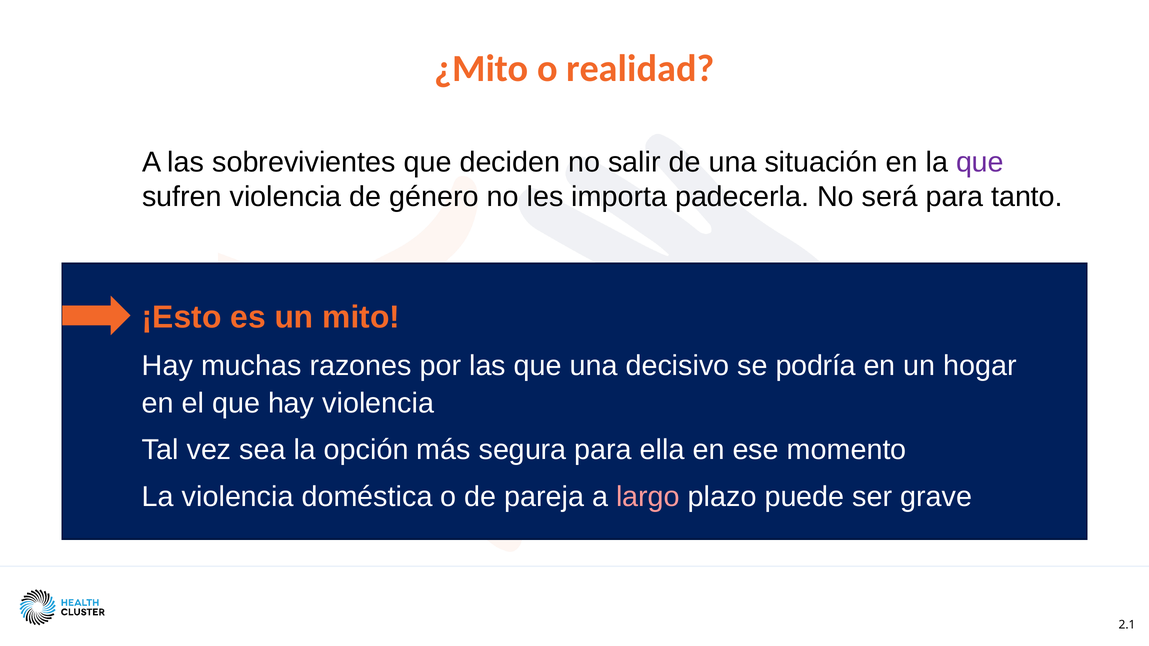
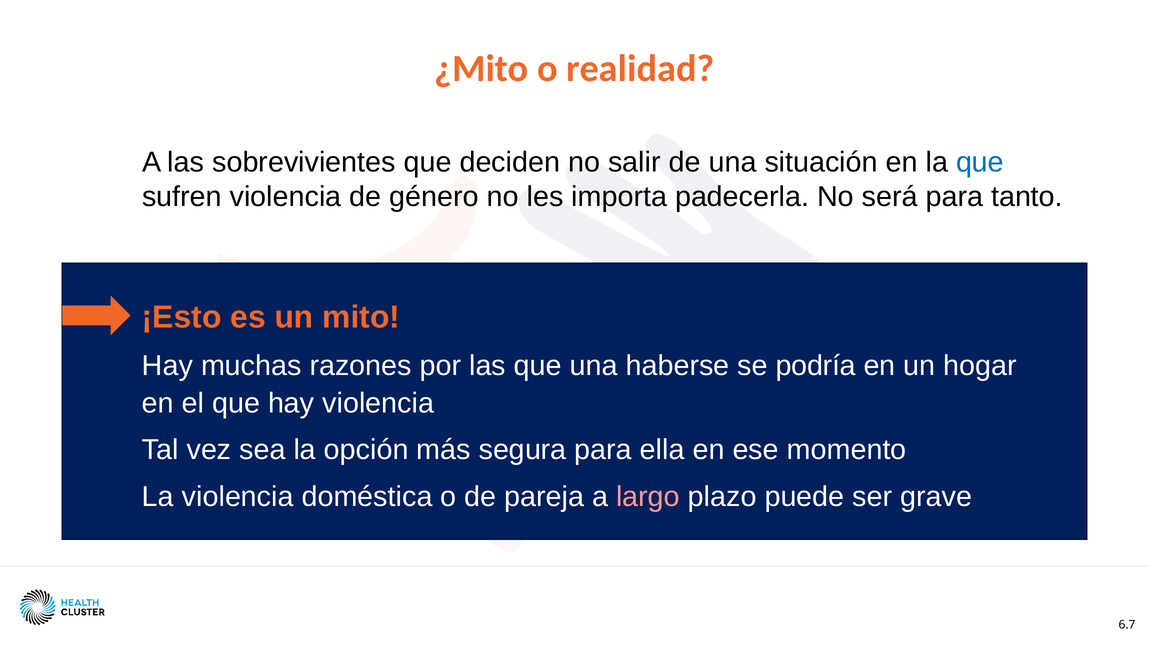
que colour: purple -> blue (980, 162)
decisivo: decisivo -> haberse (678, 366)
2.1: 2.1 -> 6.7 (1127, 625)
